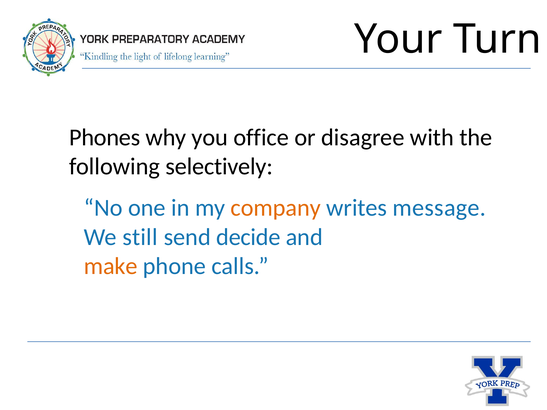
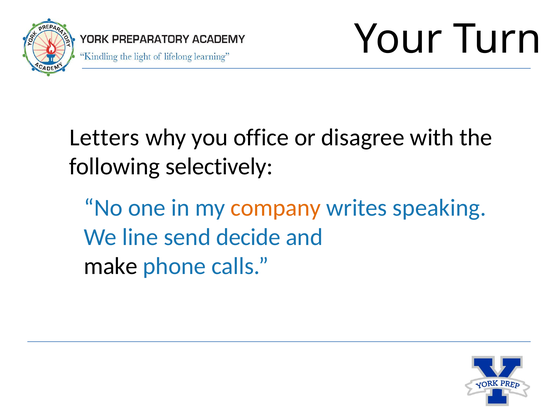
Phones: Phones -> Letters (104, 137)
message: message -> speaking (439, 208)
still: still -> line (140, 237)
make colour: orange -> black (111, 266)
